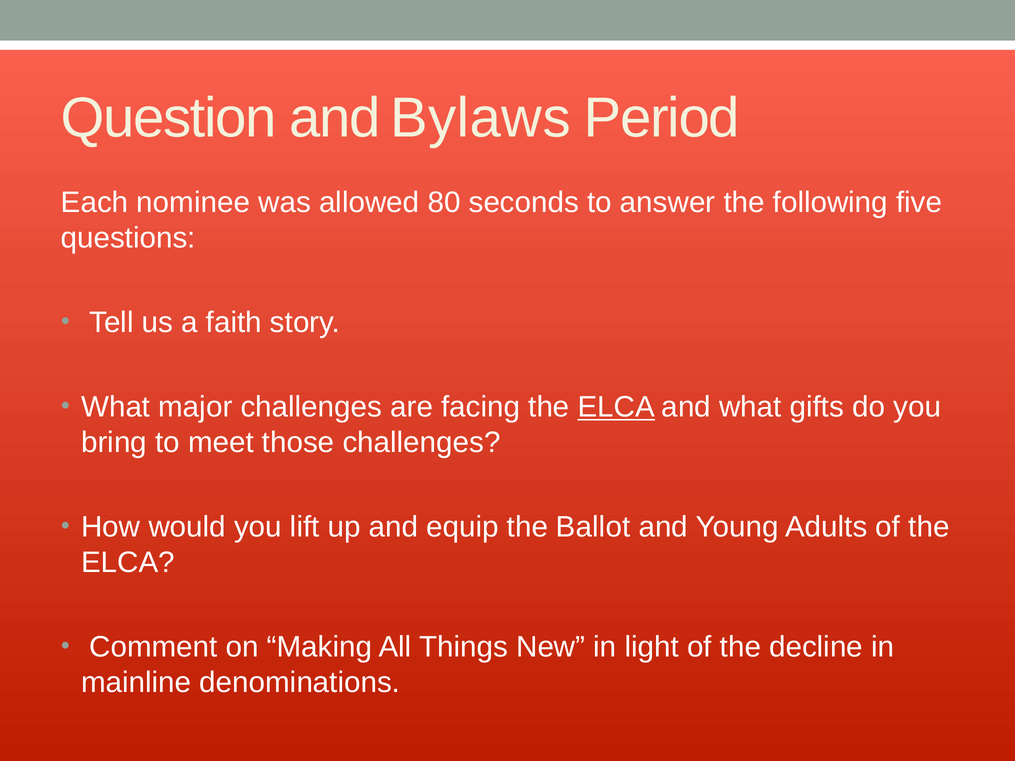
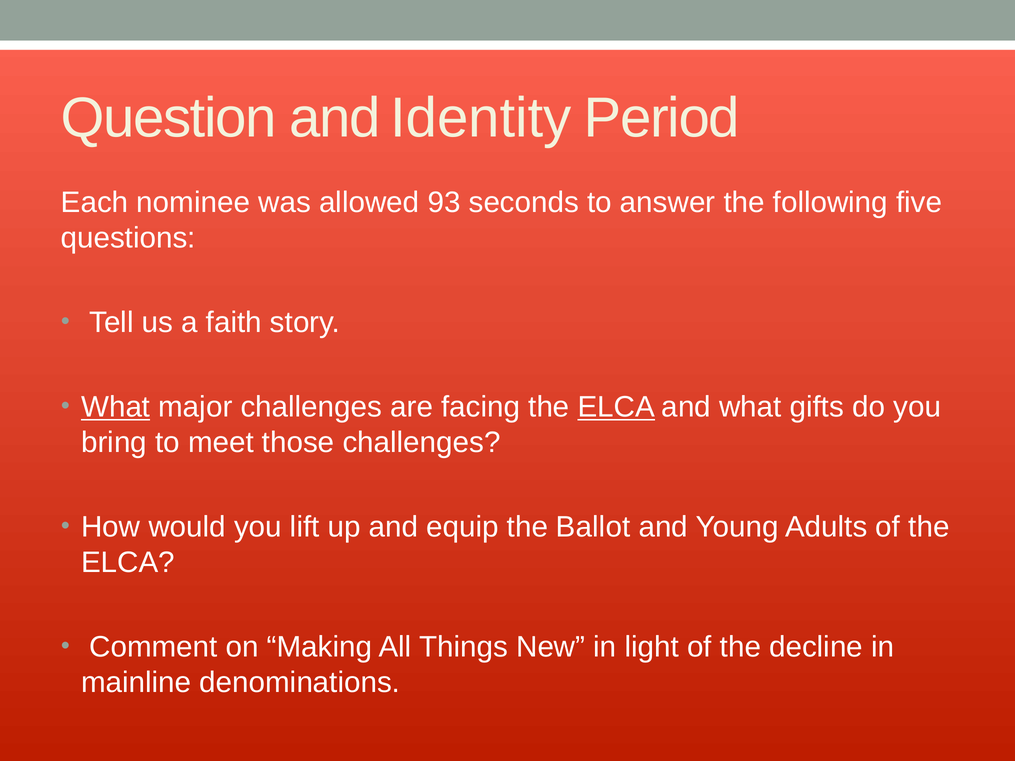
Bylaws: Bylaws -> Identity (481, 118)
80: 80 -> 93 (444, 203)
What underline: none -> present (116, 407)
